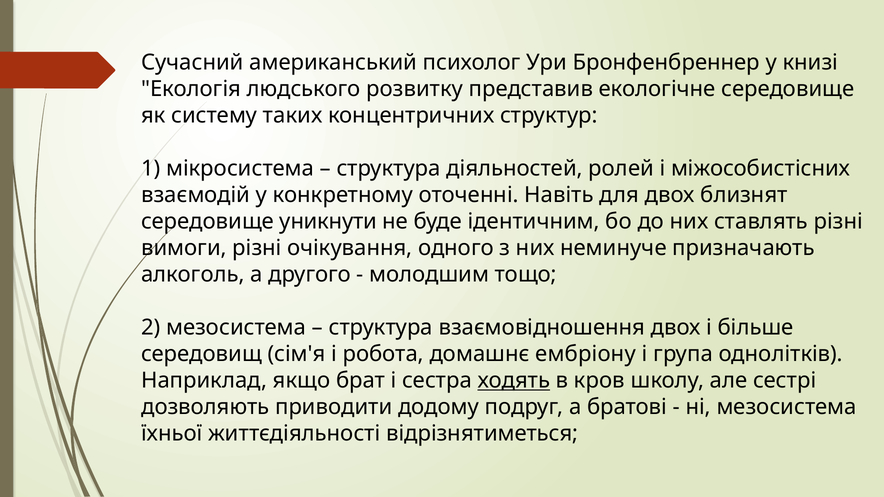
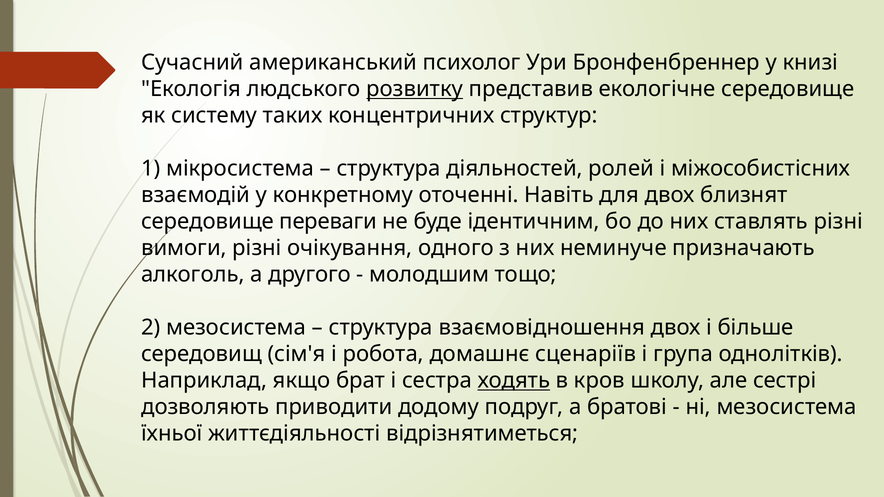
розвитку underline: none -> present (415, 89)
уникнути: уникнути -> переваги (328, 222)
ембріону: ембріону -> сценаріїв (586, 354)
